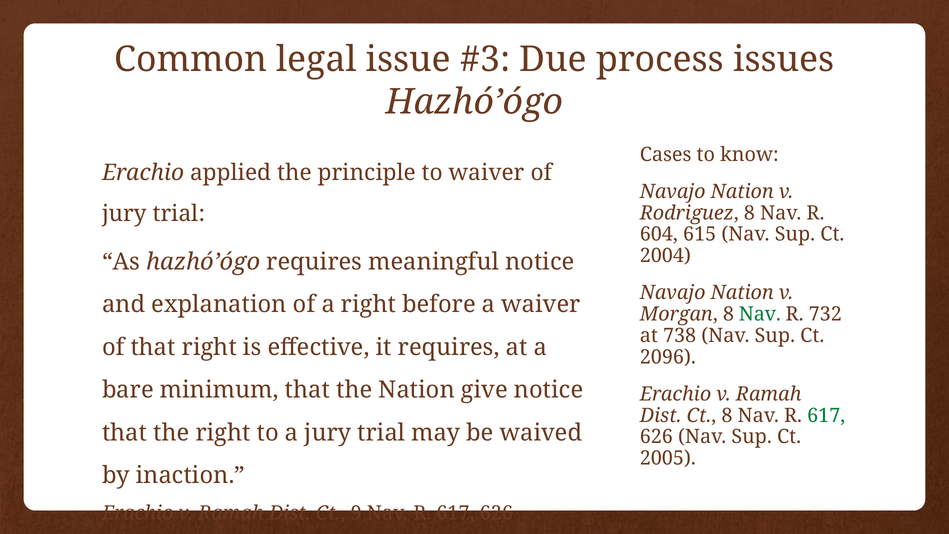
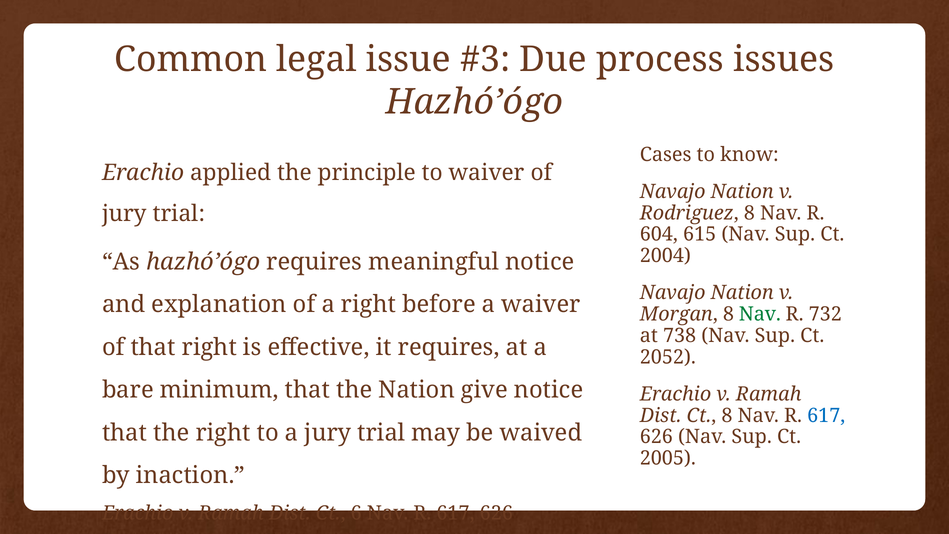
2096: 2096 -> 2052 (668, 357)
617 colour: green -> blue (826, 416)
9: 9 -> 6 (356, 513)
